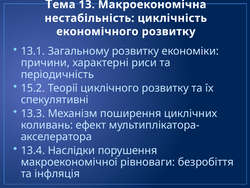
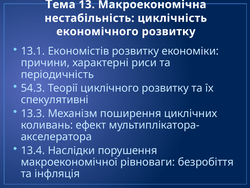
Загальному: Загальному -> Економістів (78, 51)
15.2: 15.2 -> 54.3 (33, 88)
